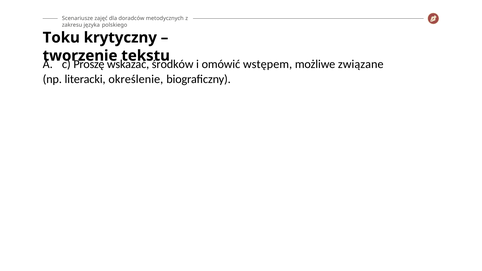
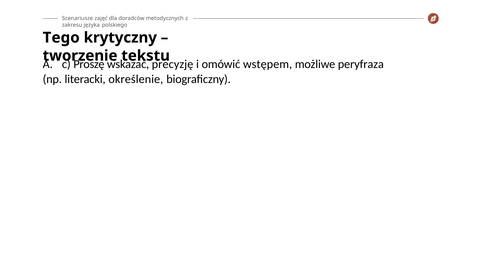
Toku: Toku -> Tego (61, 38)
środków: środków -> precyzję (173, 64)
związane: związane -> peryfraza (361, 64)
